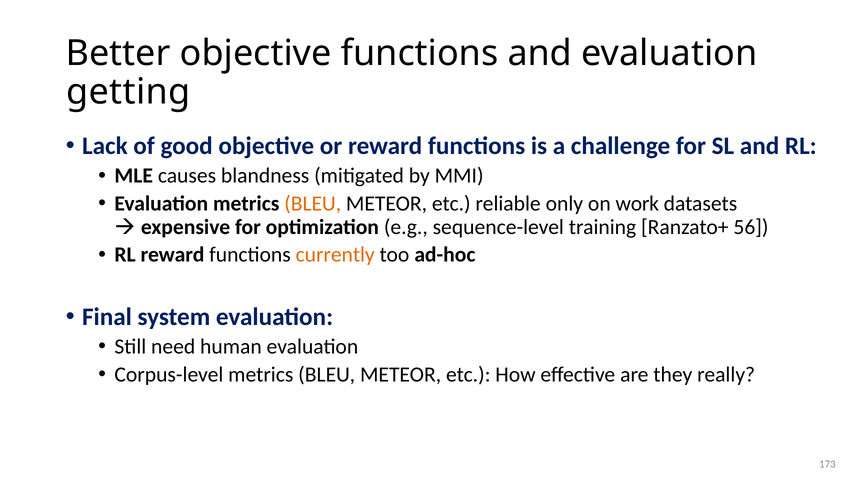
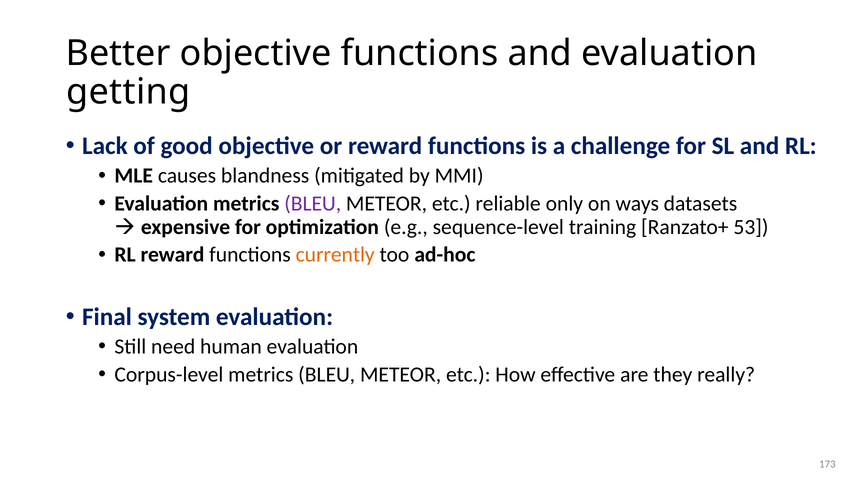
BLEU colour: orange -> purple (313, 204)
work: work -> ways (637, 204)
56: 56 -> 53 (751, 227)
